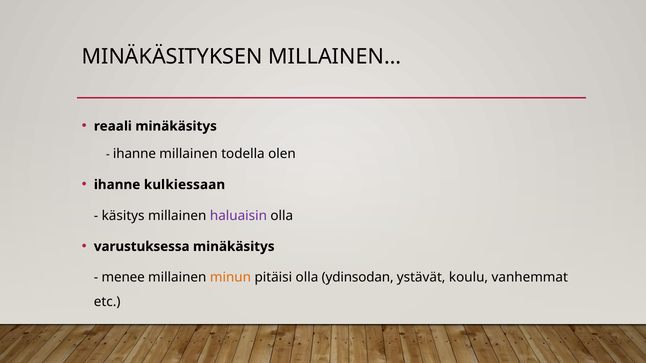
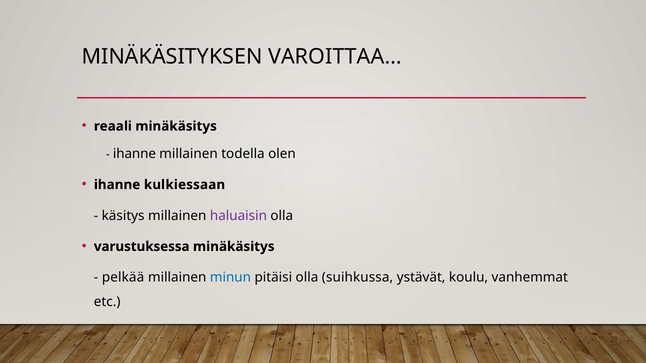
MILLAINEN…: MILLAINEN… -> VAROITTAA… (335, 57)
menee: menee -> pelkää (123, 278)
minun colour: orange -> blue (230, 278)
ydinsodan: ydinsodan -> suihkussa (358, 278)
